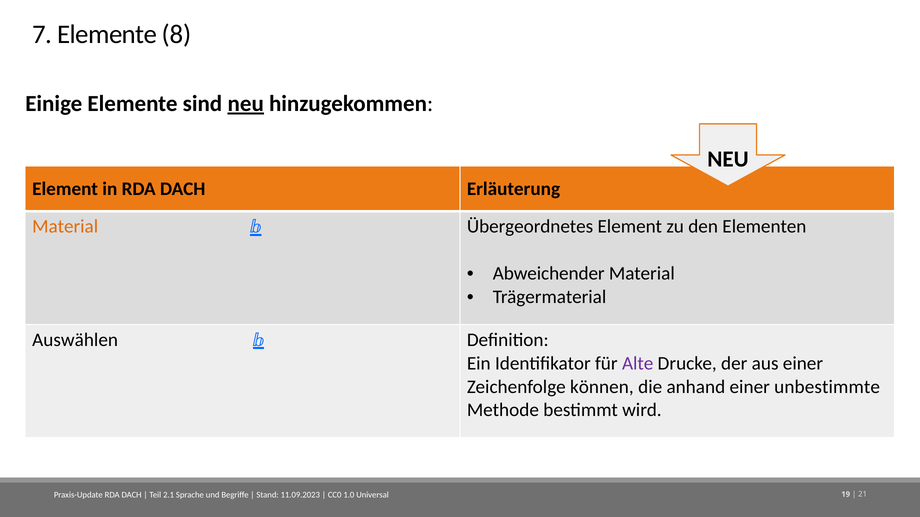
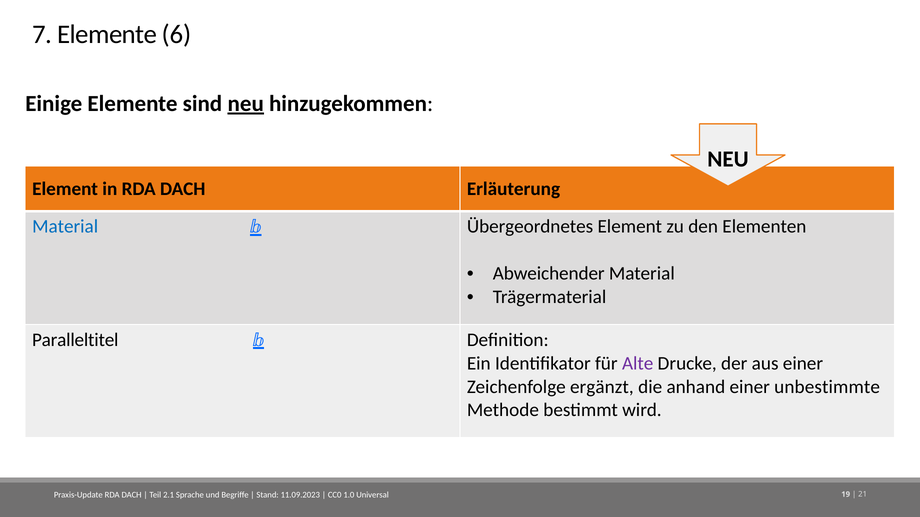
8: 8 -> 6 (177, 34)
Material colour: orange -> blue (65, 227)
Auswählen: Auswählen -> Paralleltitel (75, 340)
können: können -> ergänzt (602, 387)
